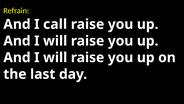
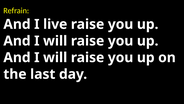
call: call -> live (55, 24)
